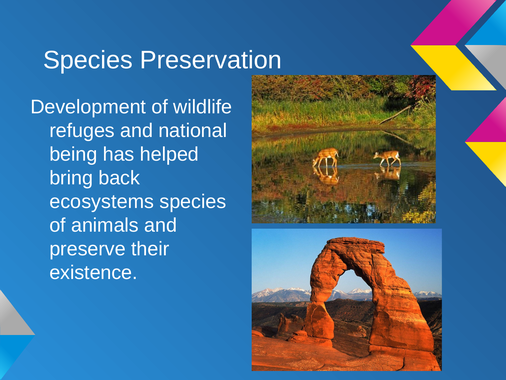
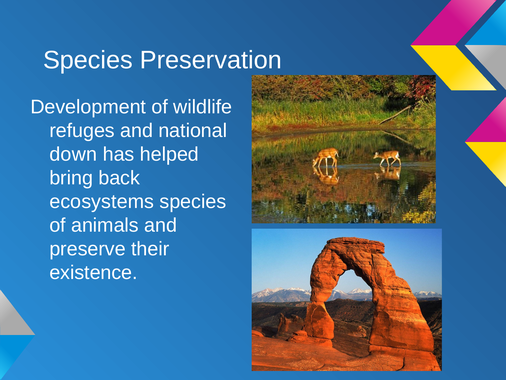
being: being -> down (73, 154)
